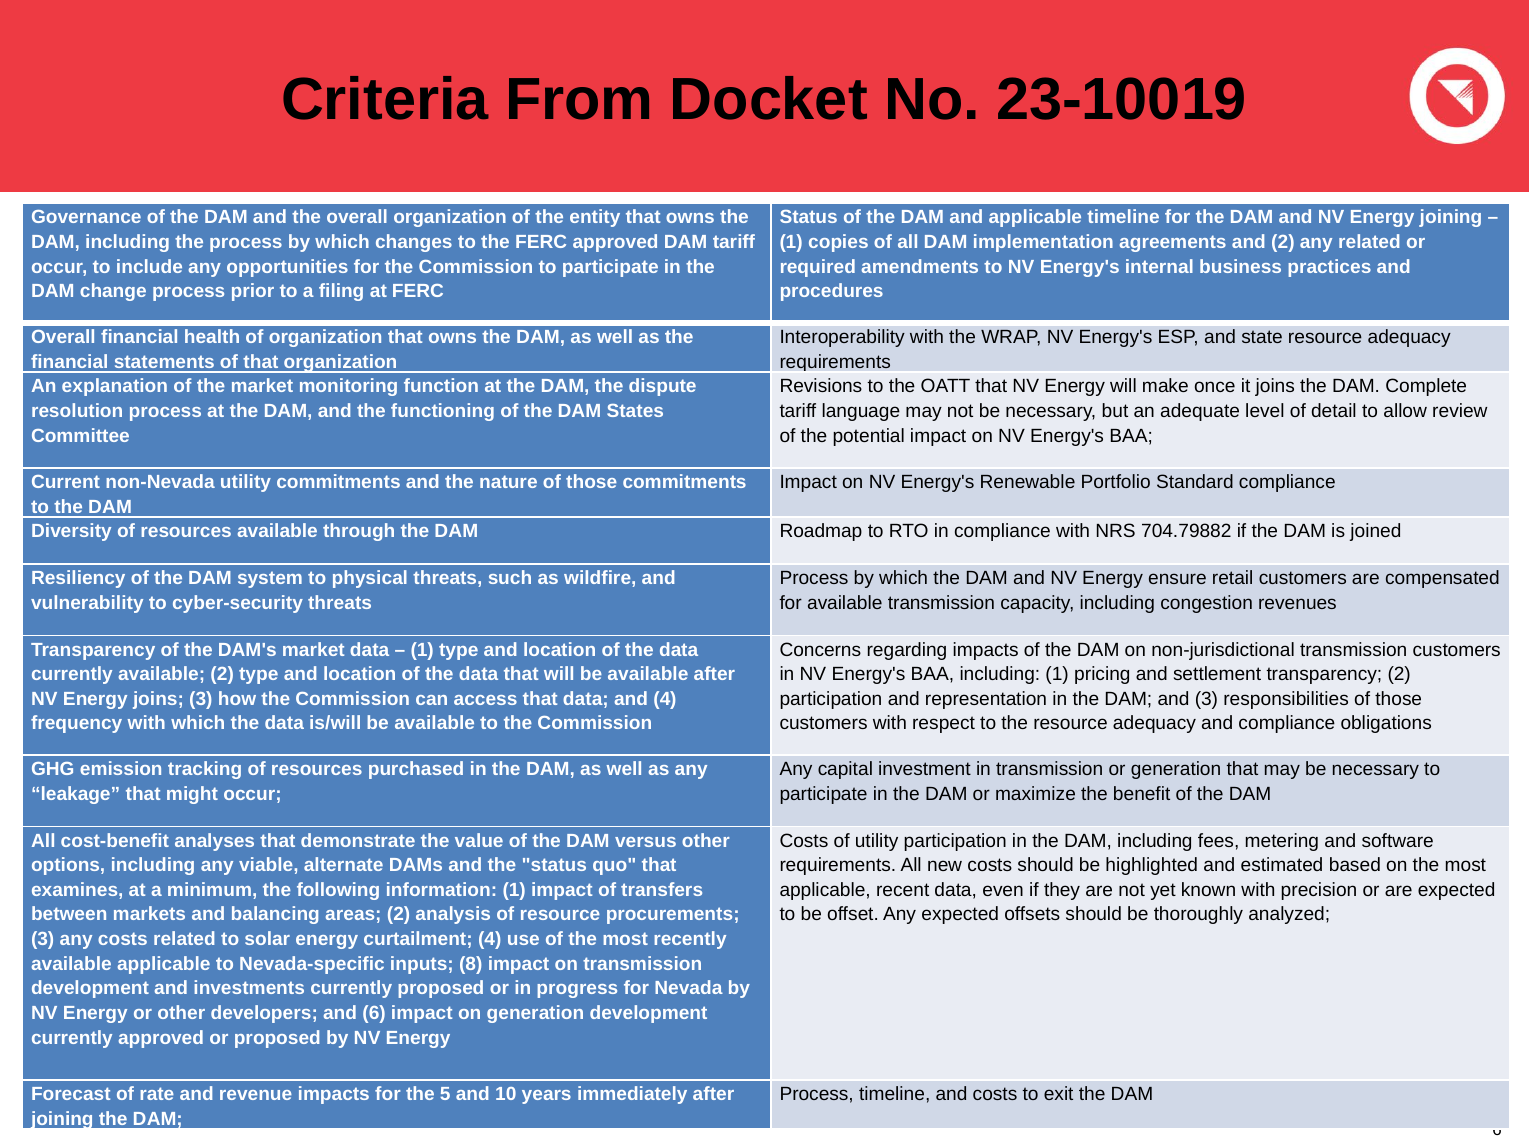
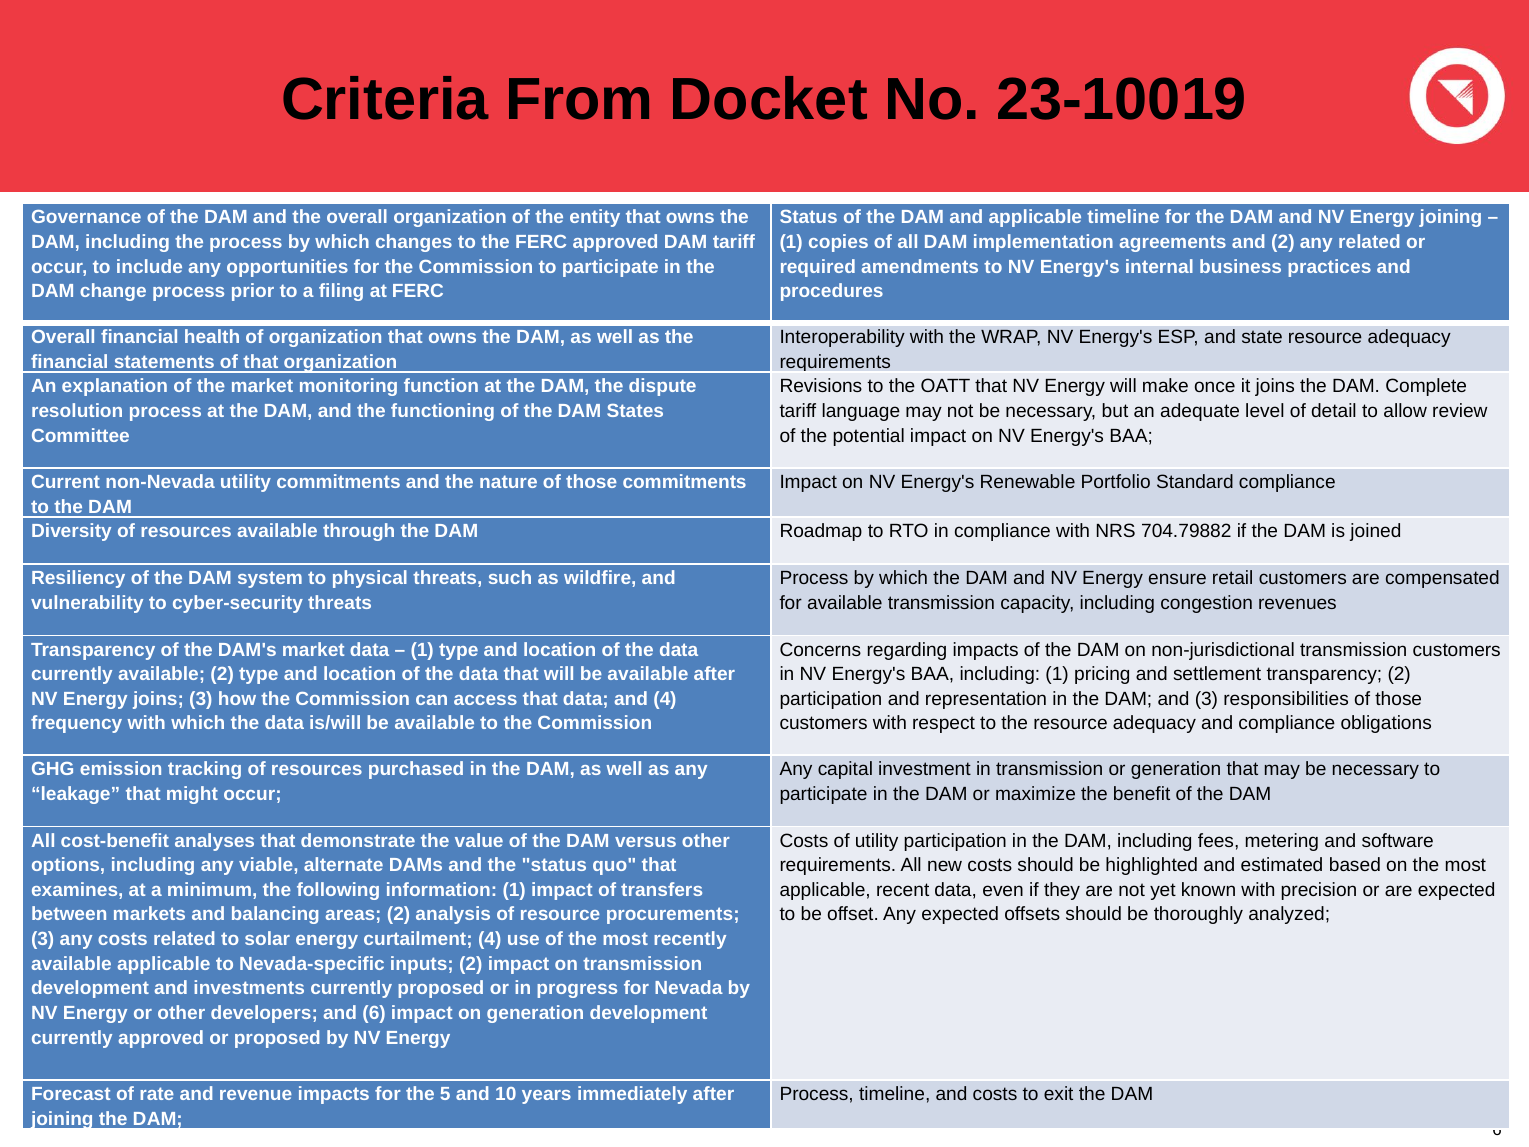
inputs 8: 8 -> 2 (471, 964)
